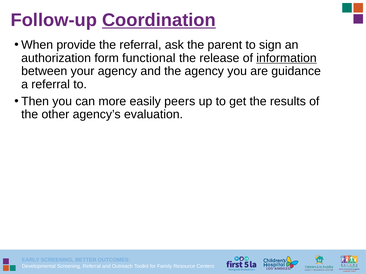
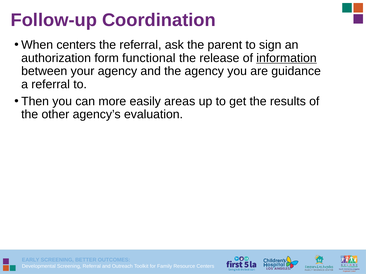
Coordination underline: present -> none (159, 20)
When provide: provide -> centers (76, 45)
peers: peers -> areas (180, 101)
